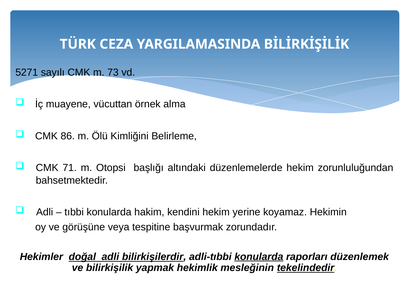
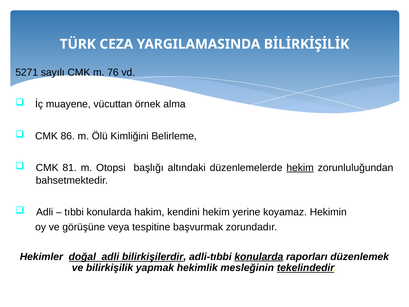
73: 73 -> 76 (113, 73)
71: 71 -> 81 (70, 168)
hekim underline: none -> present (300, 168)
